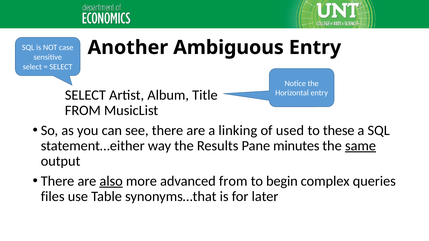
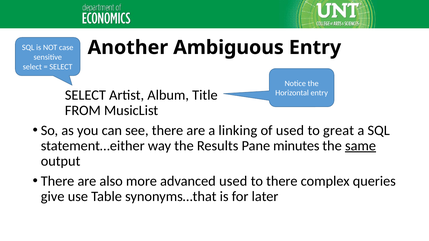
these: these -> great (339, 131)
also underline: present -> none (111, 181)
advanced from: from -> used (233, 181)
to begin: begin -> there (282, 181)
files: files -> give (53, 197)
